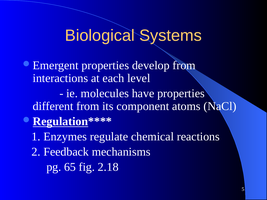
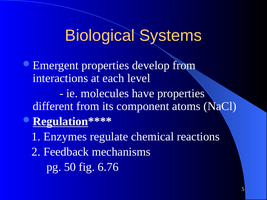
65: 65 -> 50 (70, 167)
2.18: 2.18 -> 6.76 (108, 167)
